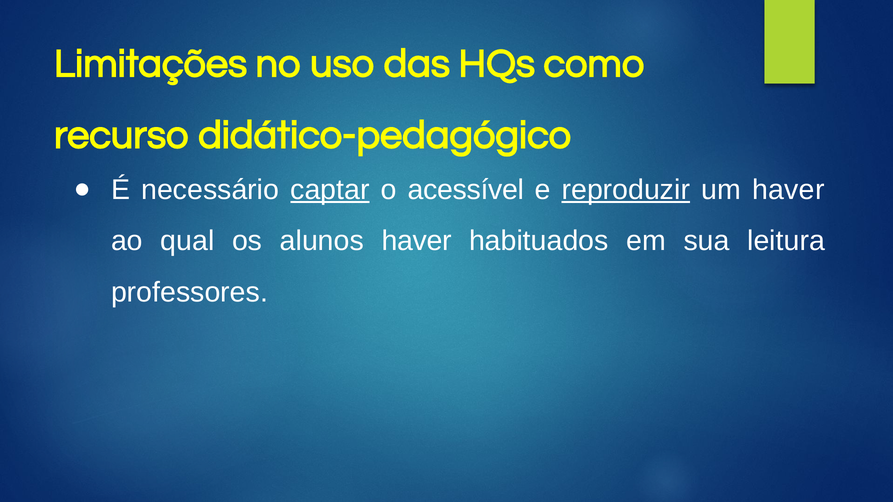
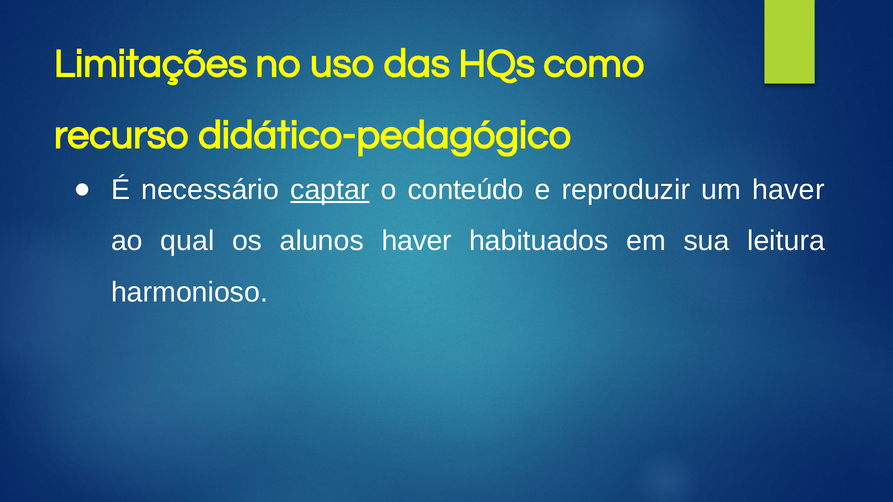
acessível: acessível -> conteúdo (466, 190)
reproduzir underline: present -> none (626, 190)
professores: professores -> harmonioso (190, 292)
